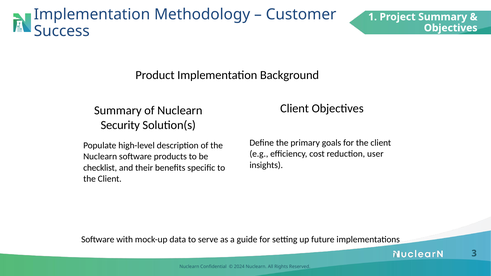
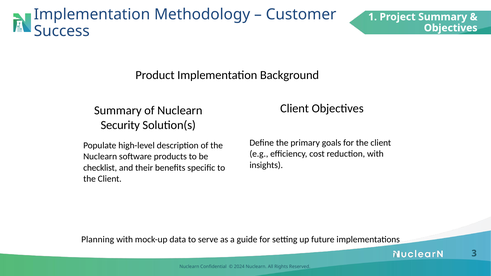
reduction user: user -> with (375, 154)
Software: Software -> Planning (98, 240)
